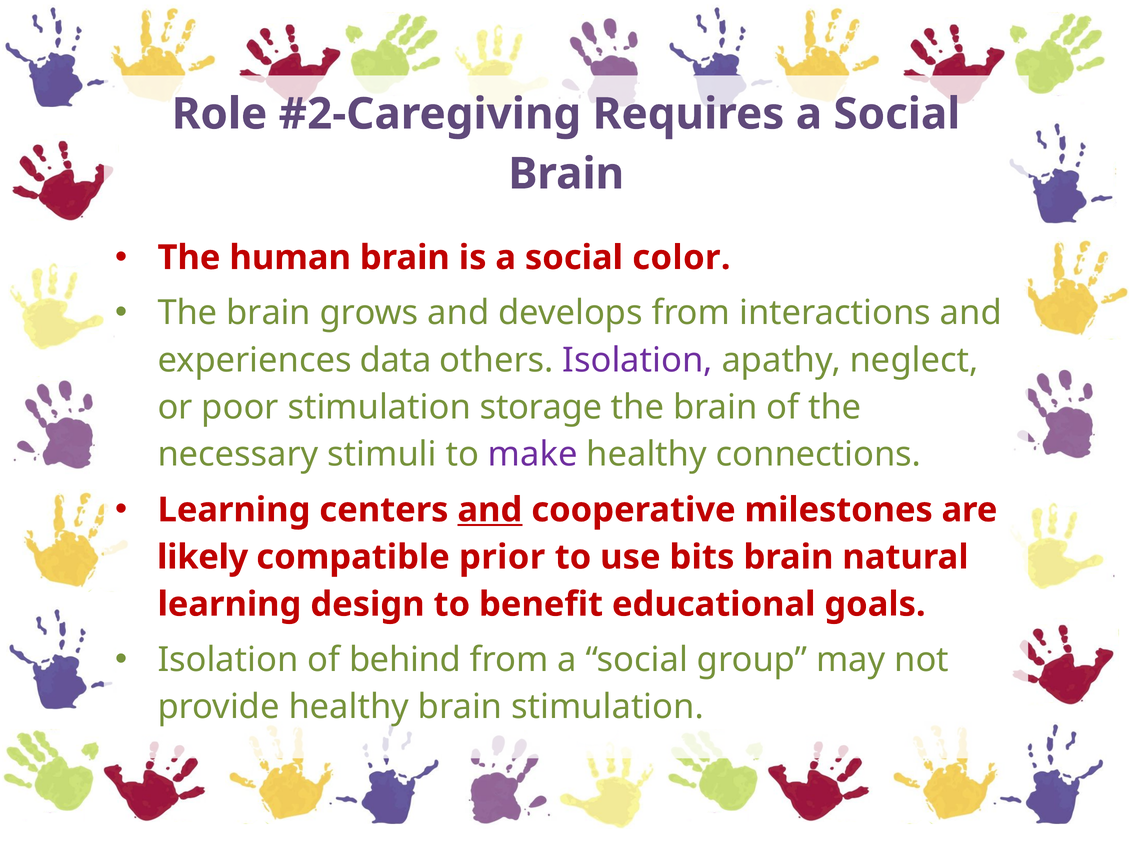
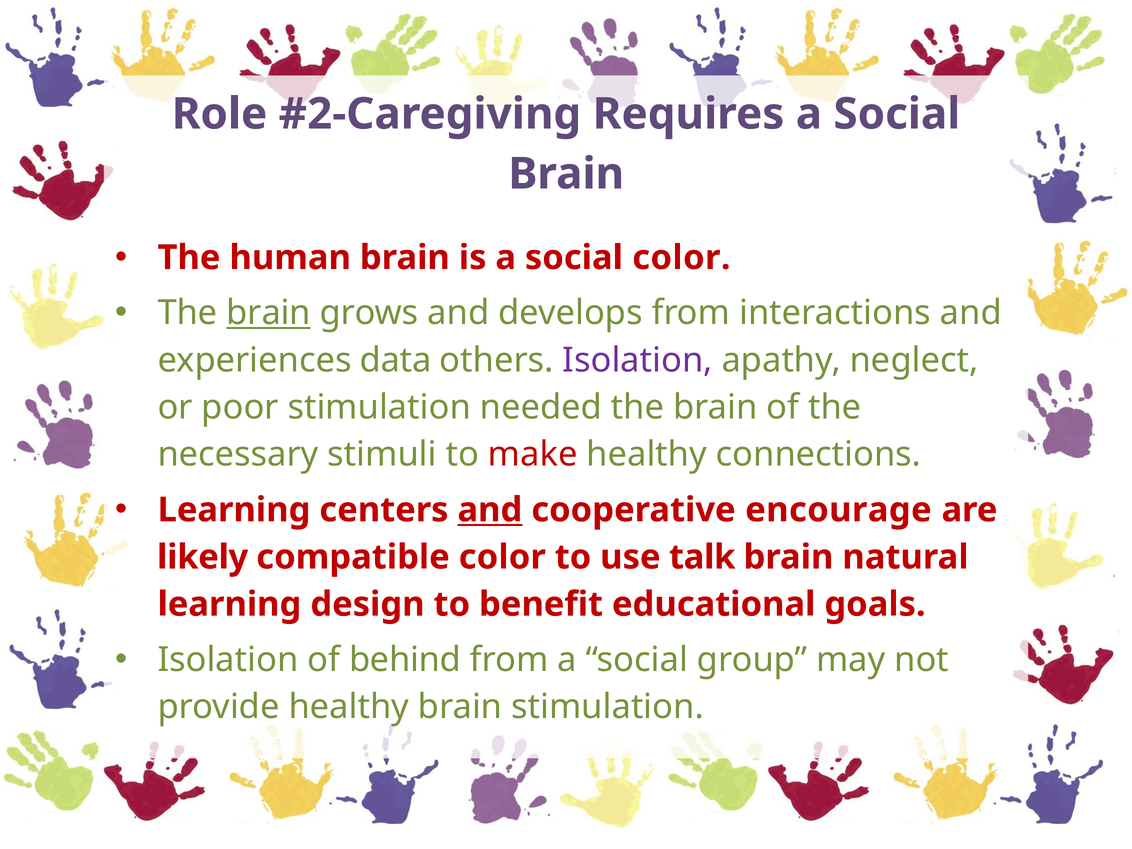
brain underline: none -> present (269, 313)
storage: storage -> needed (541, 407)
make colour: purple -> red (533, 455)
milestones: milestones -> encourage (838, 510)
compatible prior: prior -> color (502, 557)
bits: bits -> talk (702, 557)
